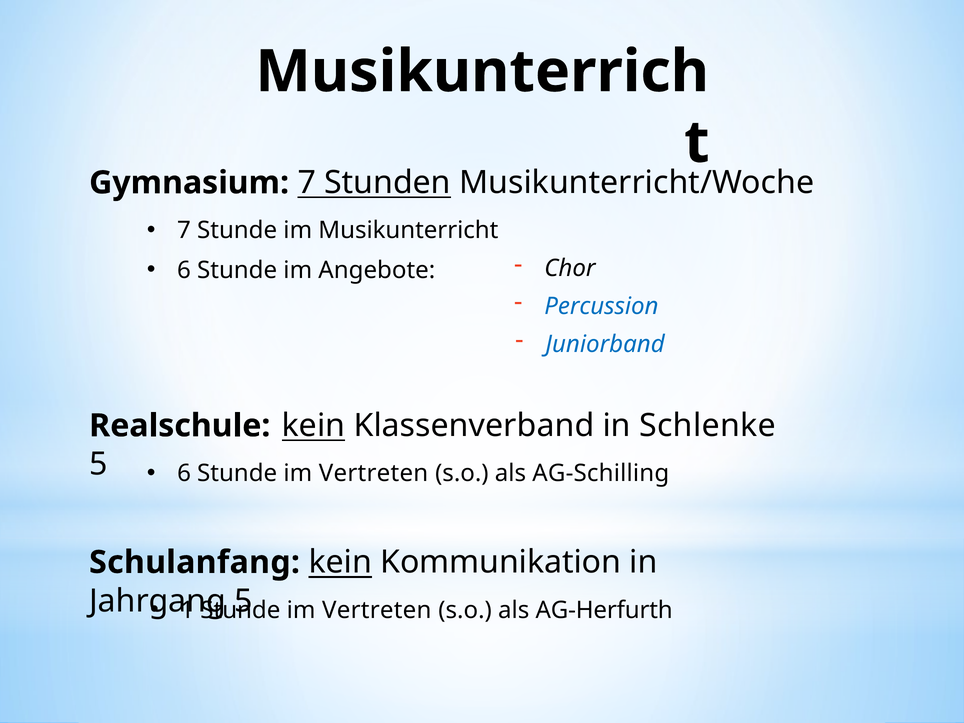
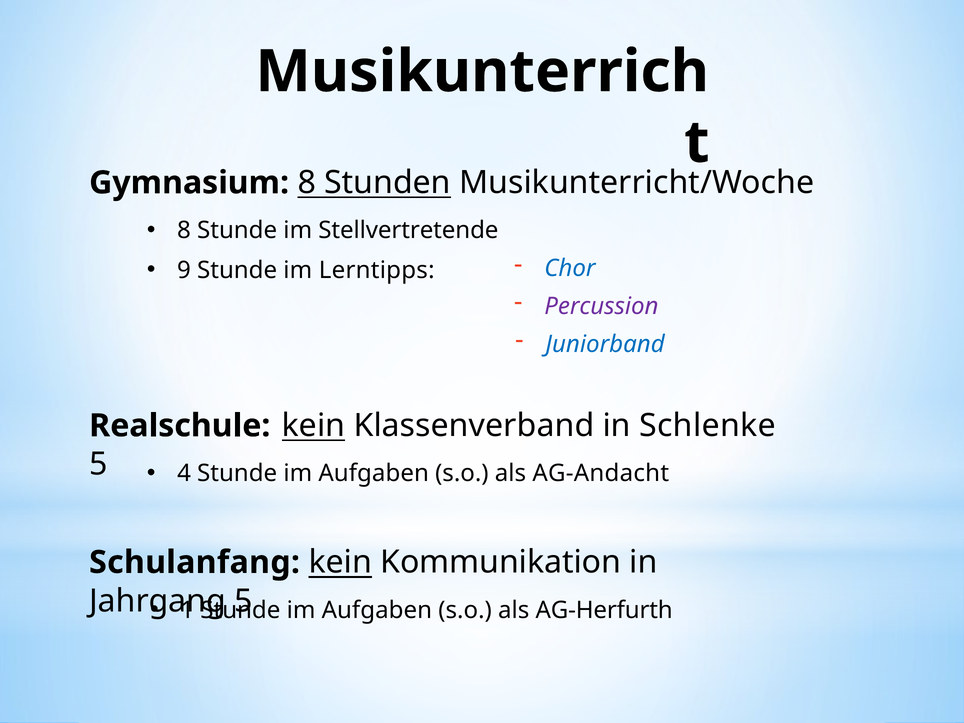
Gymnasium 7: 7 -> 8 (307, 183)
7: 7 -> 8 (184, 231)
Musikunterricht: Musikunterricht -> Stellvertretende (408, 231)
6: 6 -> 9 (184, 270)
Angebote: Angebote -> Lerntipps (377, 270)
Chor colour: black -> blue (570, 268)
Percussion colour: blue -> purple (601, 306)
6: 6 -> 4 (184, 473)
Vertreten: Vertreten -> Aufgaben (374, 473)
AG-Schilling: AG-Schilling -> AG-Andacht (601, 473)
Vertreten: Vertreten -> Aufgaben (377, 610)
